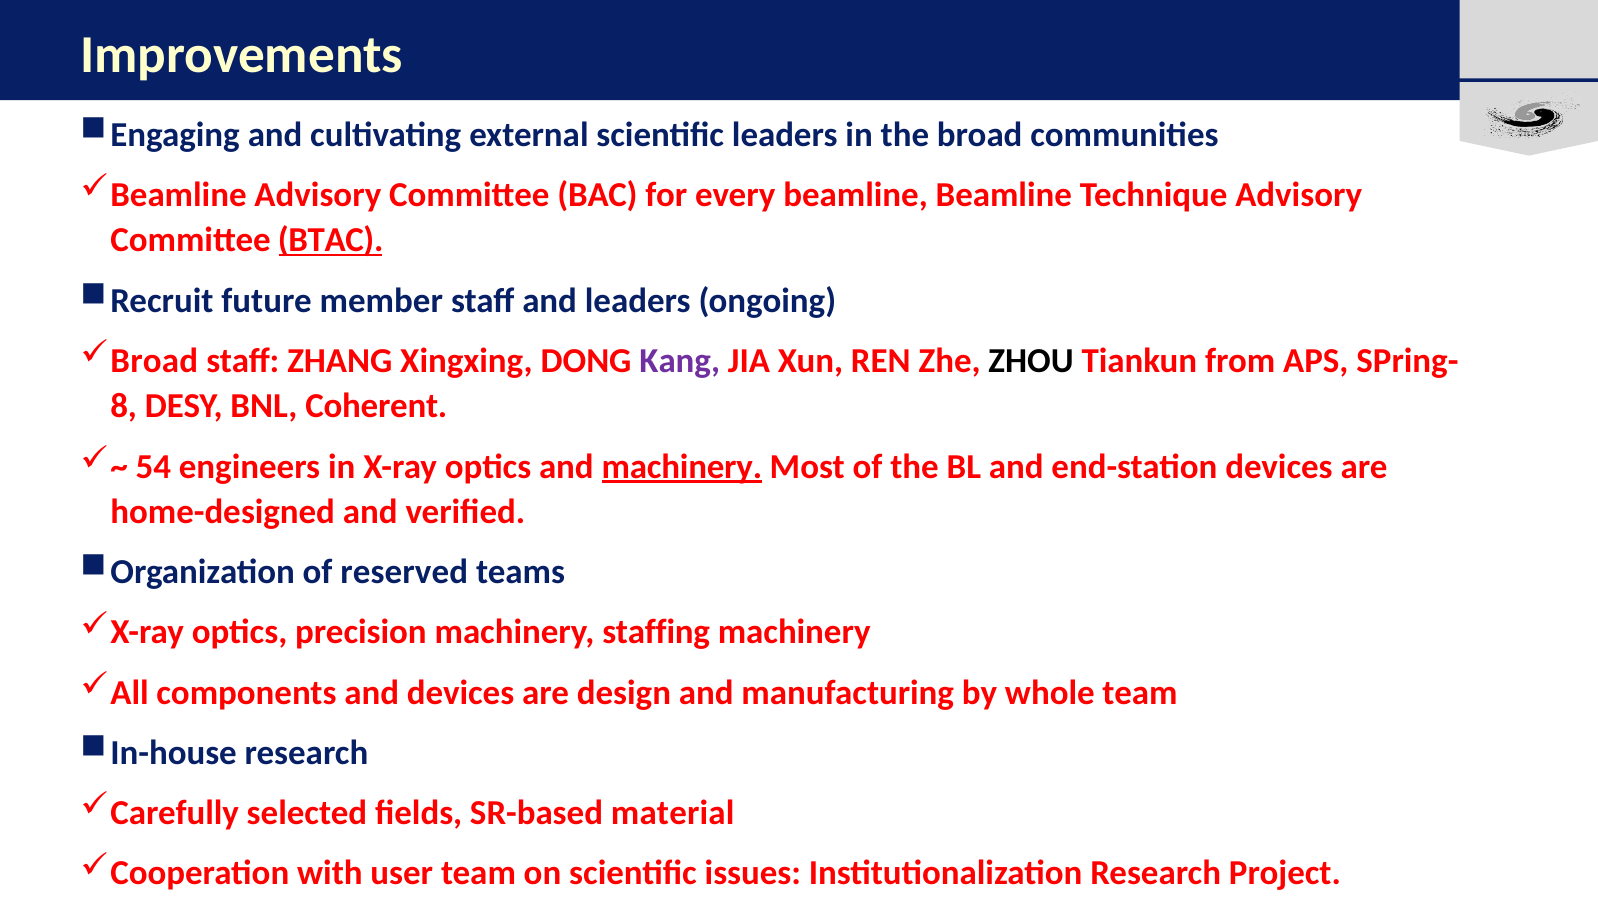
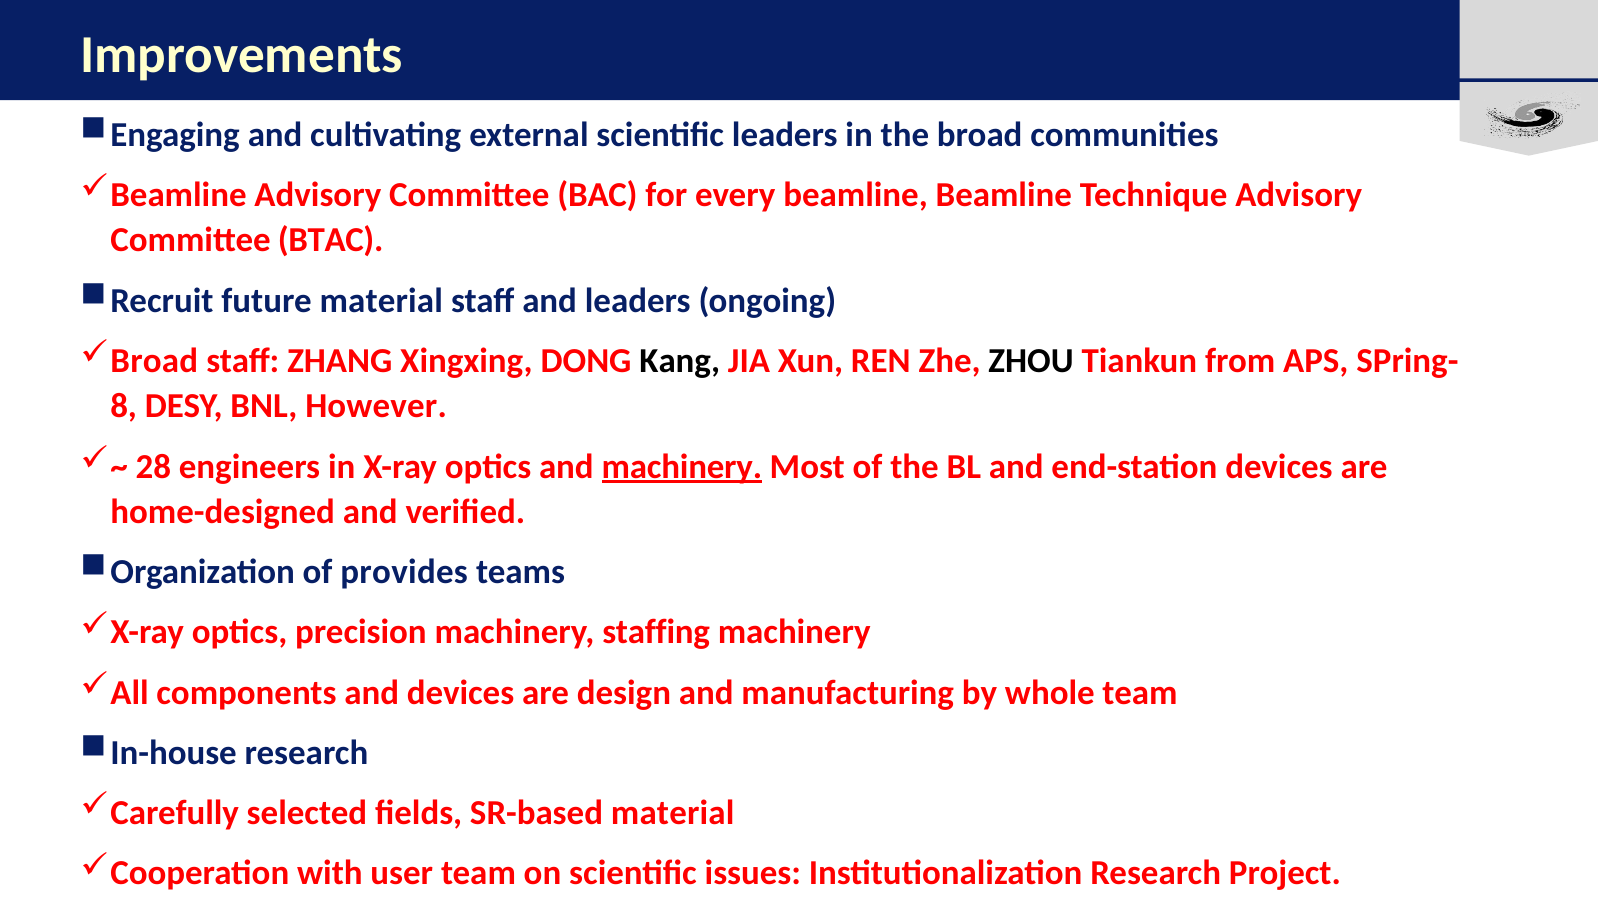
BTAC underline: present -> none (331, 240)
future member: member -> material (381, 301)
Kang colour: purple -> black (680, 361)
Coherent: Coherent -> However (376, 406)
54: 54 -> 28 (153, 466)
reserved: reserved -> provides (404, 572)
